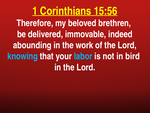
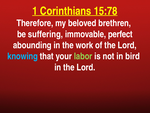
15:56: 15:56 -> 15:78 (106, 11)
delivered: delivered -> suffering (45, 34)
indeed: indeed -> perfect (120, 34)
labor colour: light blue -> light green (83, 56)
